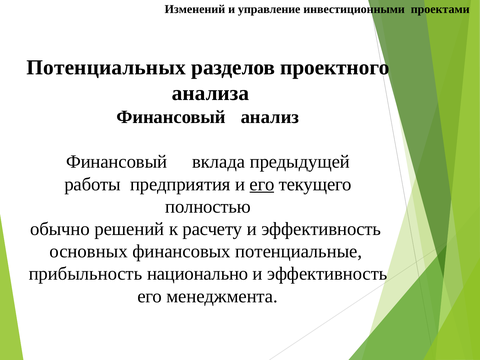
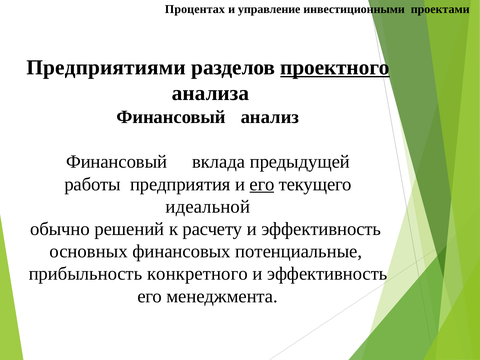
Изменений: Изменений -> Процентах (195, 9)
Потенциальных: Потенциальных -> Предприятиями (106, 68)
проектного underline: none -> present (335, 68)
полностью: полностью -> идеальной (208, 207)
национально: национально -> конкретного (197, 274)
